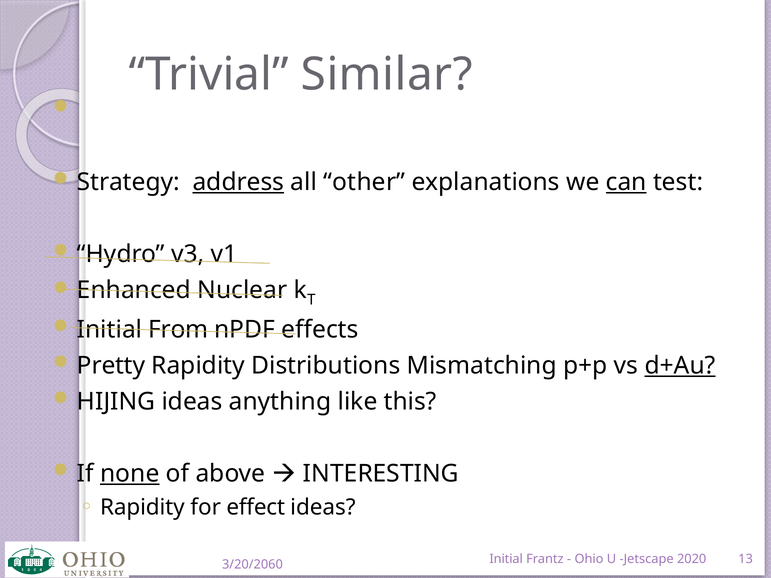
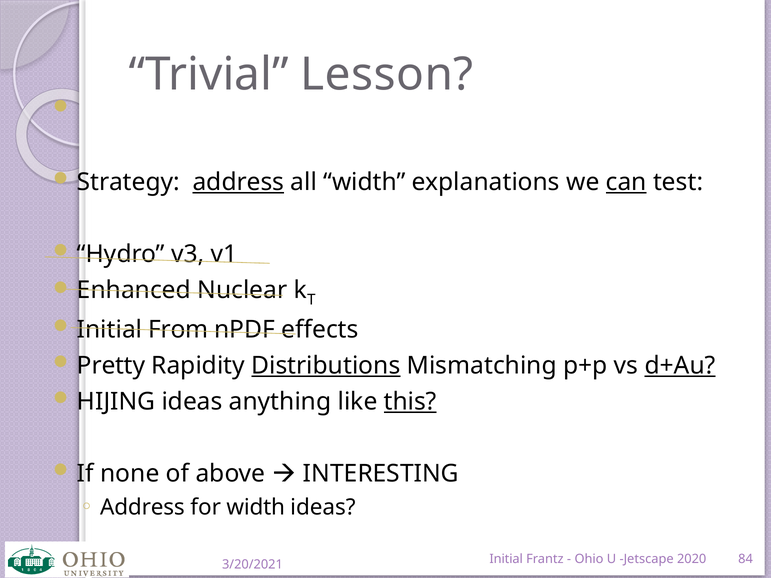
Similar: Similar -> Lesson (387, 75)
all other: other -> width (364, 182)
Distributions underline: none -> present (326, 366)
this underline: none -> present (410, 402)
none underline: present -> none (130, 474)
Rapidity: Rapidity -> Address (142, 508)
for effect: effect -> width (256, 508)
13: 13 -> 84 (746, 559)
3/20/2060: 3/20/2060 -> 3/20/2021 (252, 565)
